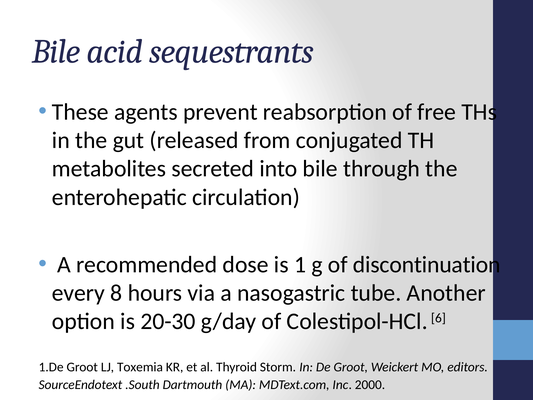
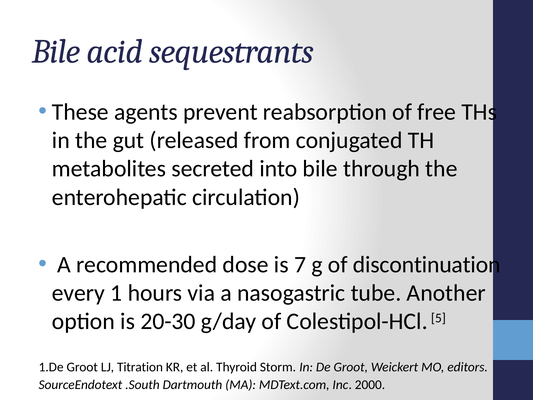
1: 1 -> 7 (300, 264)
8: 8 -> 1 (116, 293)
6: 6 -> 5 (438, 318)
Toxemia: Toxemia -> Titration (140, 367)
